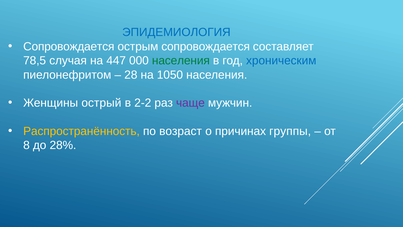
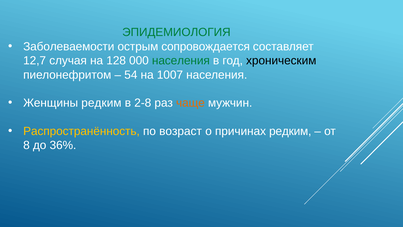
ЭПИДЕМИОЛОГИЯ colour: blue -> green (176, 32)
Сопровождается: Сопровождается -> Заболеваемости (69, 46)
78,5: 78,5 -> 12,7 (35, 61)
447: 447 -> 128 (116, 61)
хроническим colour: blue -> black (281, 61)
28: 28 -> 54 (131, 75)
1050: 1050 -> 1007 (170, 75)
Женщины острый: острый -> редким (101, 103)
2-2: 2-2 -> 2-8 (143, 103)
чаще colour: purple -> orange (190, 103)
причинах группы: группы -> редким (290, 131)
28%: 28% -> 36% (63, 145)
